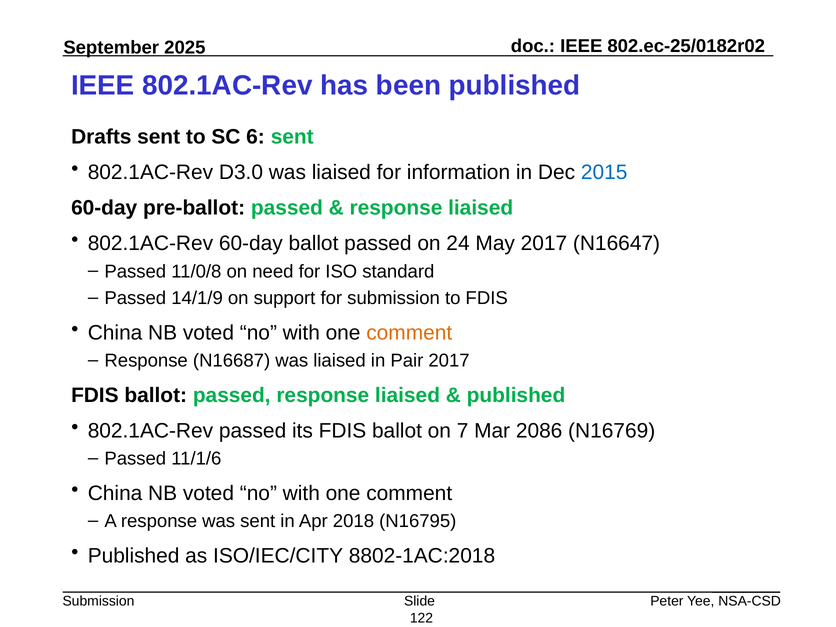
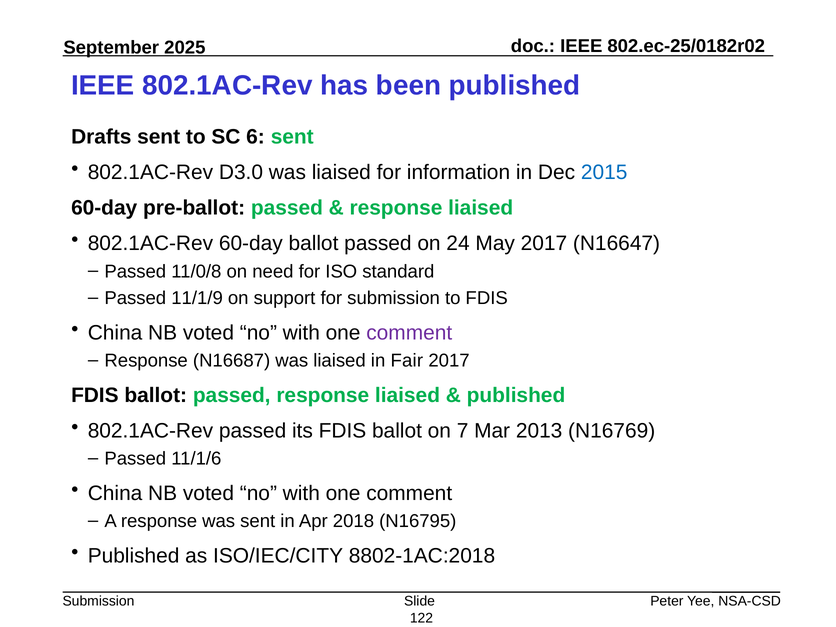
14/1/9: 14/1/9 -> 11/1/9 (197, 298)
comment colour: orange -> purple (409, 333)
Pair: Pair -> Fair (407, 361)
2086: 2086 -> 2013 (539, 431)
